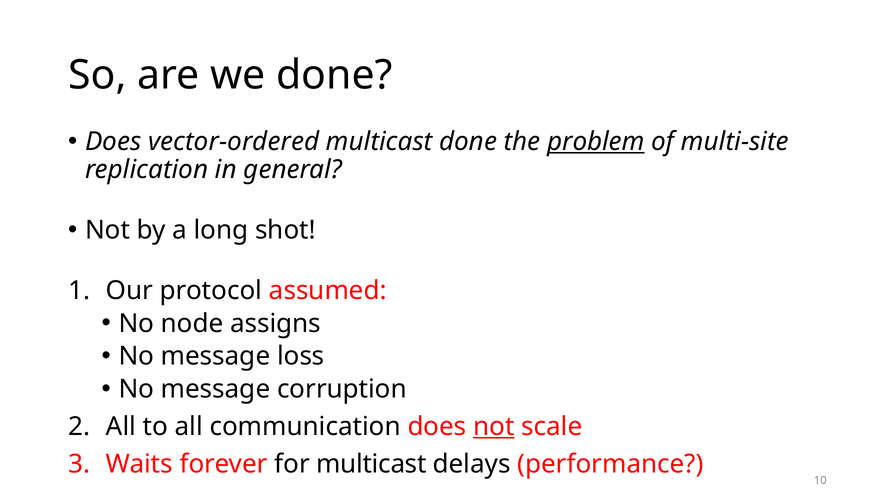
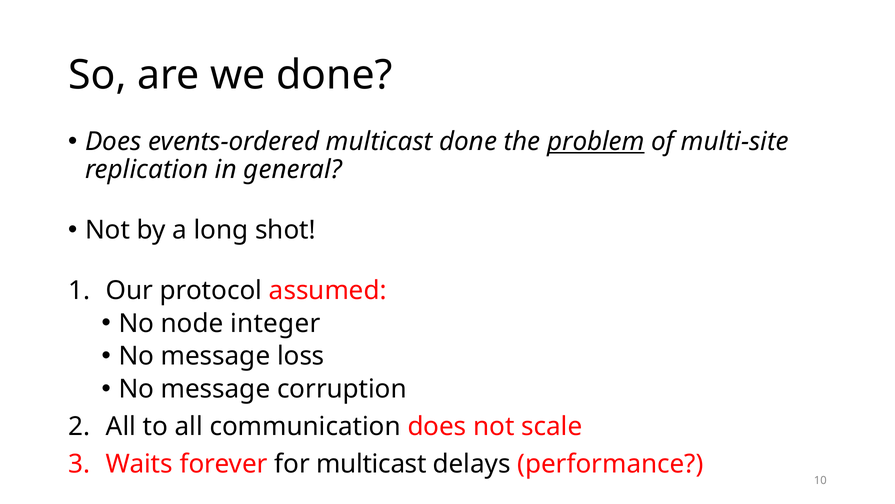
vector-ordered: vector-ordered -> events-ordered (234, 141)
assigns: assigns -> integer (275, 323)
not underline: present -> none (494, 426)
